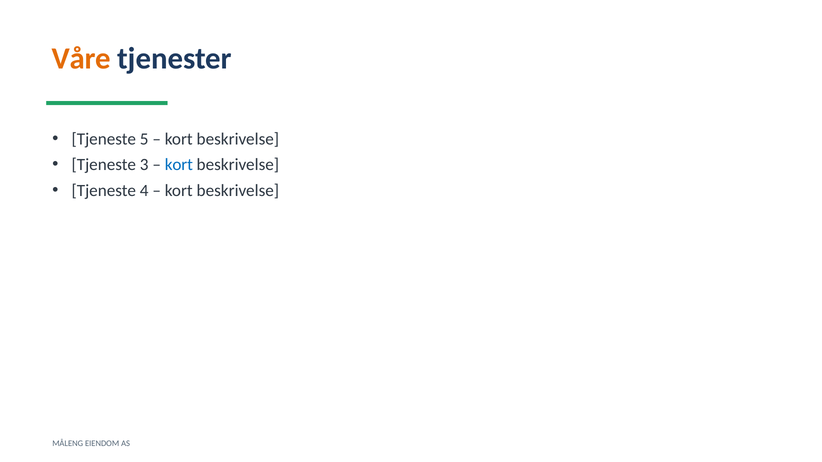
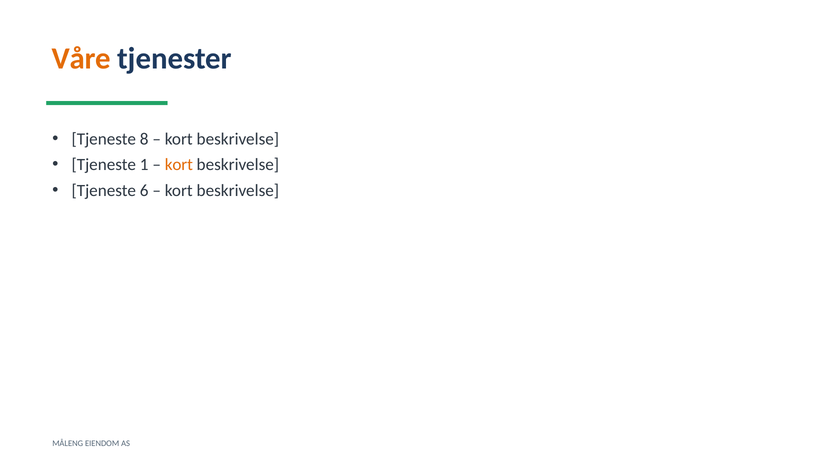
5: 5 -> 8 (144, 139)
3: 3 -> 1 (144, 165)
kort colour: blue -> orange (179, 165)
4: 4 -> 6 (144, 191)
